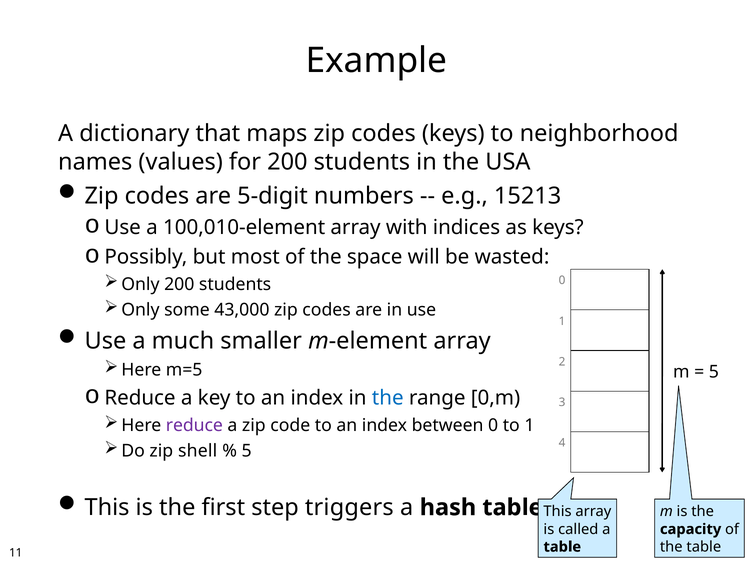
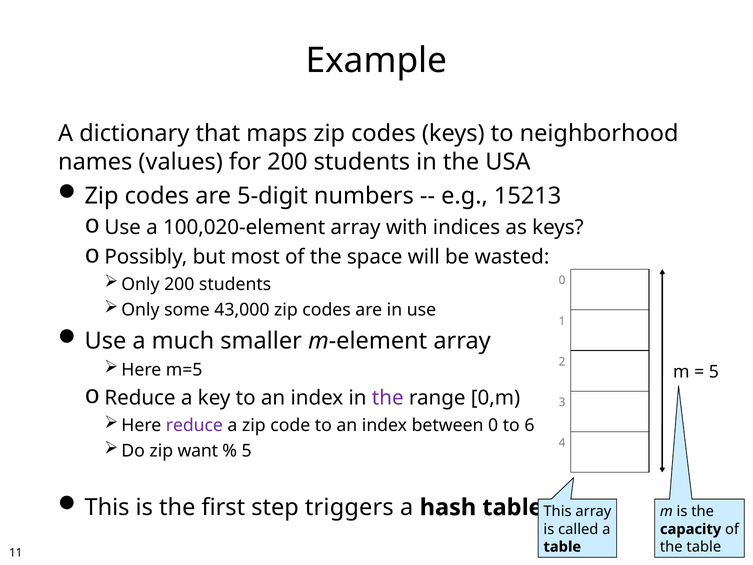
100,010-element: 100,010-element -> 100,020-element (244, 227)
the colour: blue -> purple (388, 398)
to 1: 1 -> 6 (529, 425)
shell: shell -> want (198, 451)
